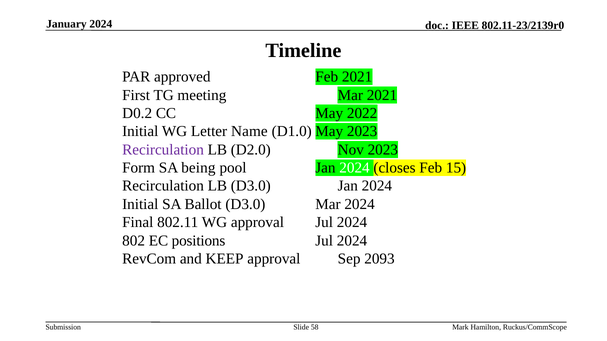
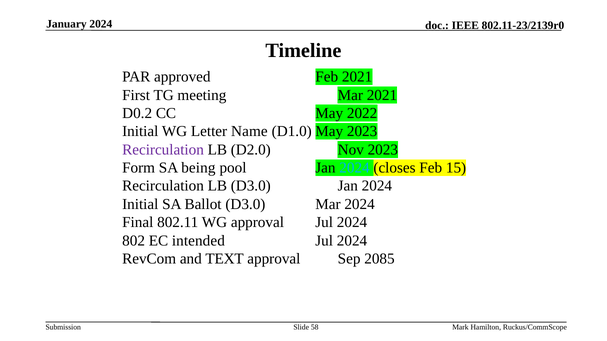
2024 colour: white -> light blue (355, 168)
positions: positions -> intended (198, 241)
KEEP: KEEP -> TEXT (225, 259)
2093: 2093 -> 2085 (379, 259)
